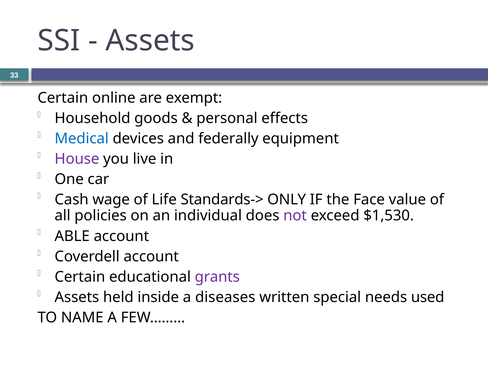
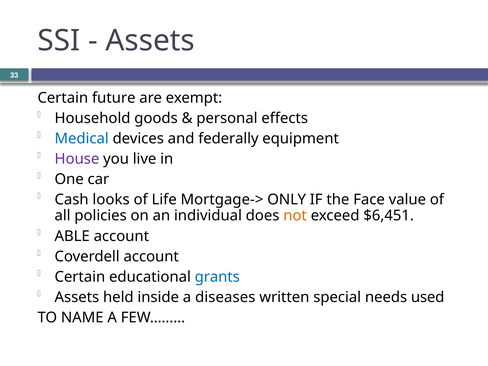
online: online -> future (114, 98)
wage: wage -> looks (111, 200)
Standards->: Standards-> -> Mortgage-> (222, 200)
not colour: purple -> orange (295, 216)
$1,530: $1,530 -> $6,451 (389, 216)
grants colour: purple -> blue (217, 277)
